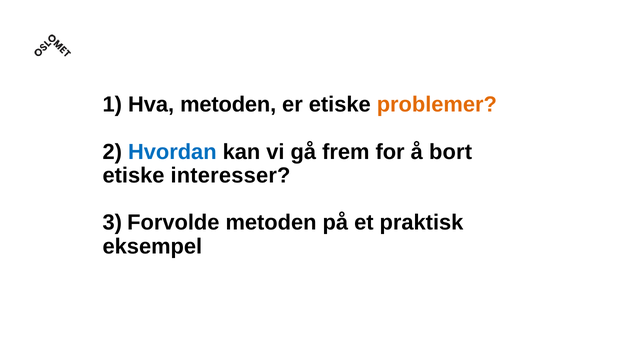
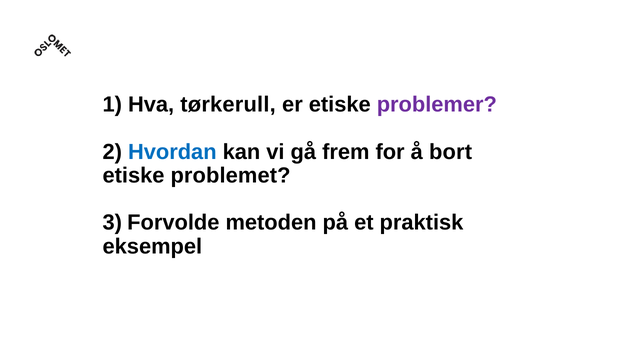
Hva metoden: metoden -> tørkerull (228, 104)
problemer colour: orange -> purple (437, 104)
interesser: interesser -> problemet (231, 175)
